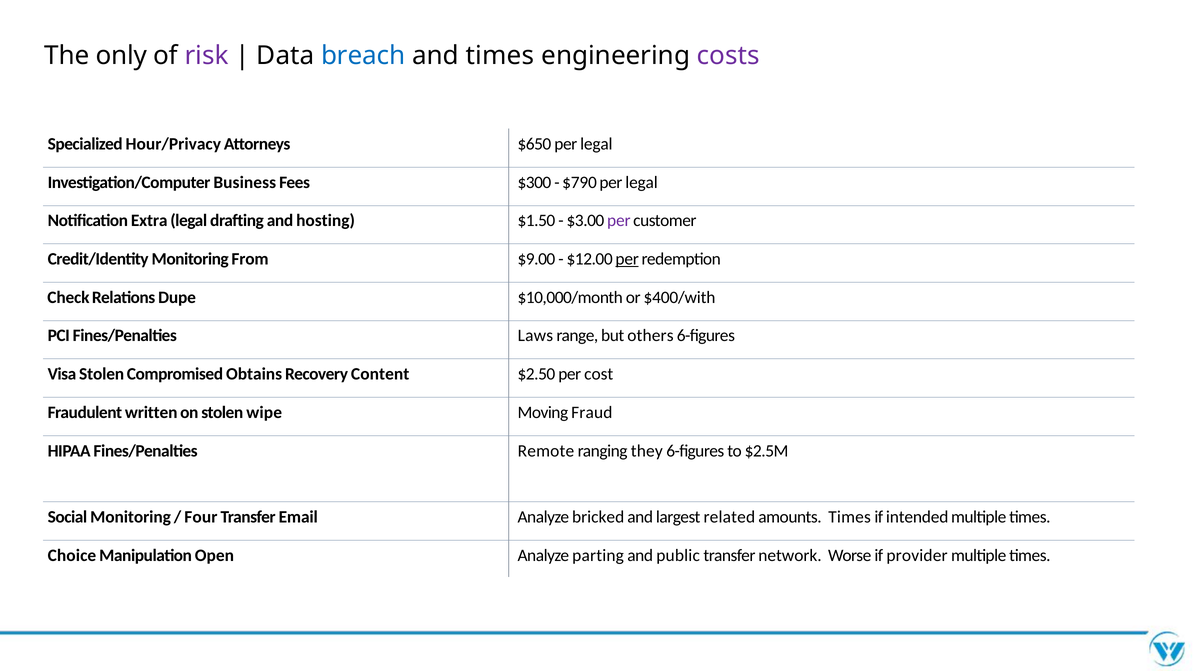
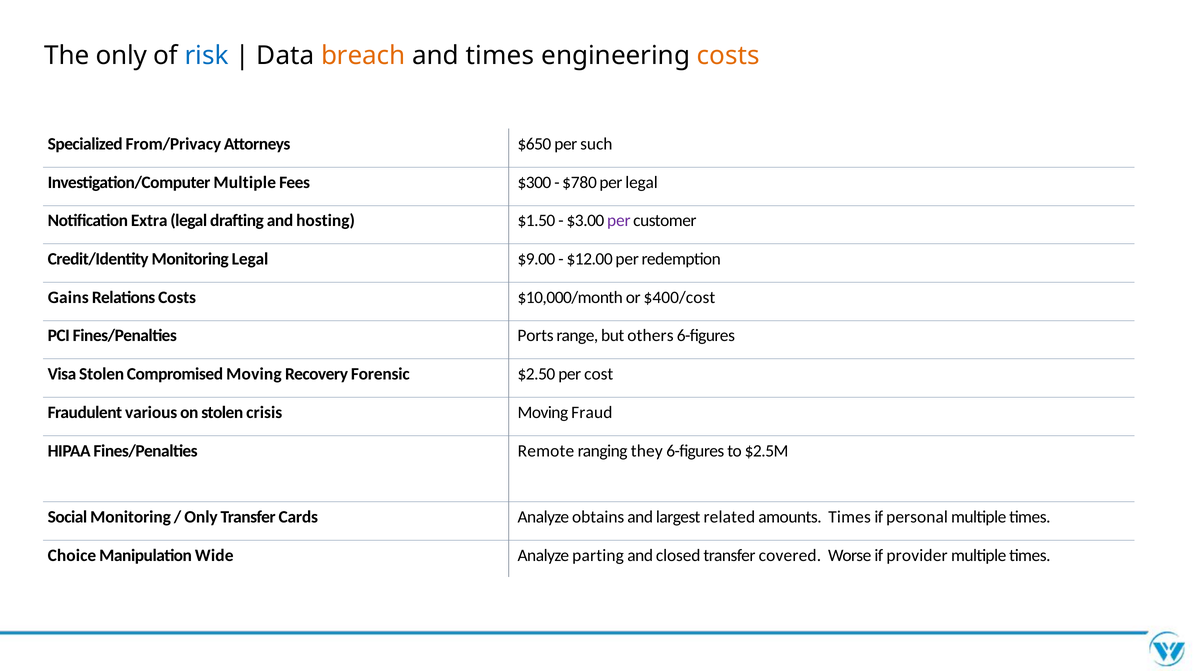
risk colour: purple -> blue (207, 55)
breach colour: blue -> orange (363, 55)
costs colour: purple -> orange (728, 55)
Hour/Privacy: Hour/Privacy -> From/Privacy (173, 144)
$650 per legal: legal -> such (596, 144)
Investigation/Computer Business: Business -> Multiple (245, 182)
$790: $790 -> $780 (580, 182)
Monitoring From: From -> Legal (250, 259)
per underline: present -> none (627, 259)
Check: Check -> Gains (68, 297)
Relations Dupe: Dupe -> Costs (177, 297)
$400/with: $400/with -> $400/cost (679, 297)
Laws: Laws -> Ports (536, 336)
Compromised Obtains: Obtains -> Moving (254, 374)
Content: Content -> Forensic (380, 374)
written: written -> various (151, 412)
wipe: wipe -> crisis (264, 412)
Four: Four -> Only (201, 517)
Email: Email -> Cards (298, 517)
bricked: bricked -> obtains (598, 517)
intended: intended -> personal (917, 517)
Open: Open -> Wide (214, 556)
public: public -> closed (678, 556)
network: network -> covered (790, 556)
